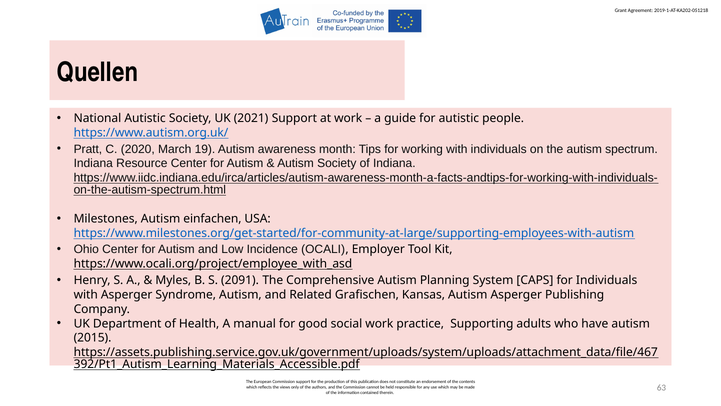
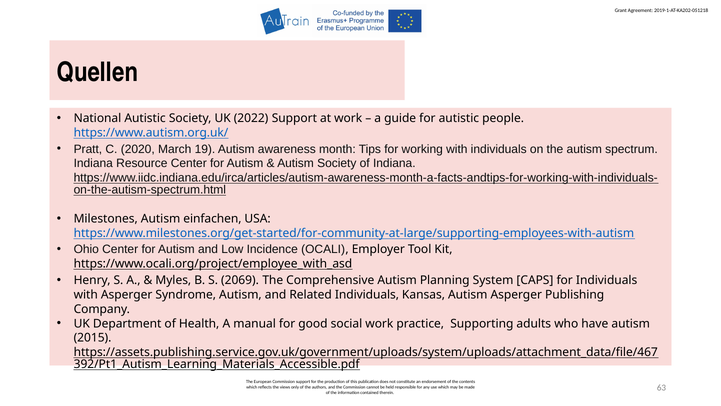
2021: 2021 -> 2022 (251, 118)
2091: 2091 -> 2069 (240, 280)
Related Grafischen: Grafischen -> Individuals (367, 294)
